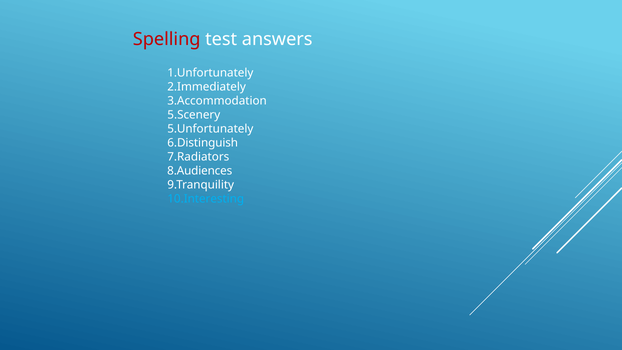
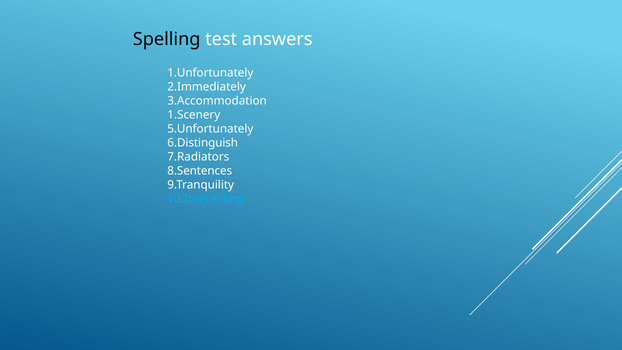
Spelling colour: red -> black (167, 39)
5.Scenery: 5.Scenery -> 1.Scenery (194, 115)
8.Audiences: 8.Audiences -> 8.Sentences (200, 171)
